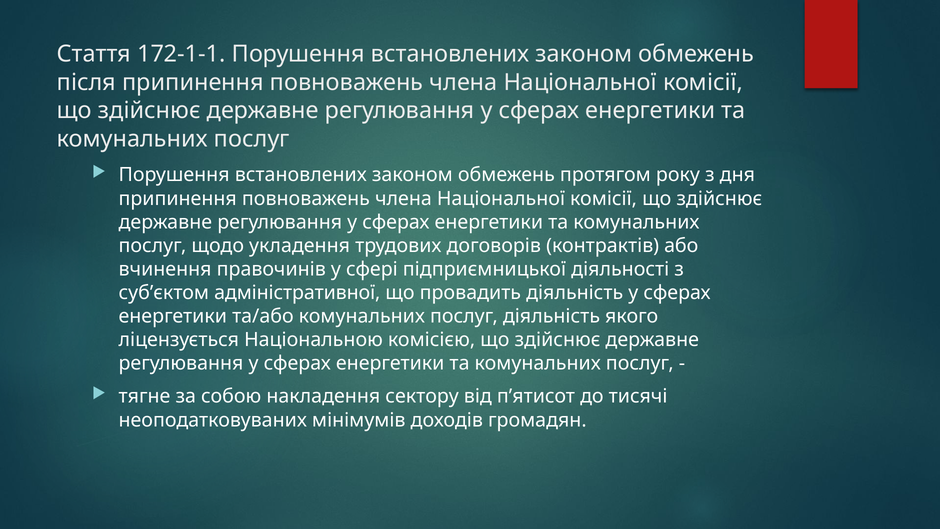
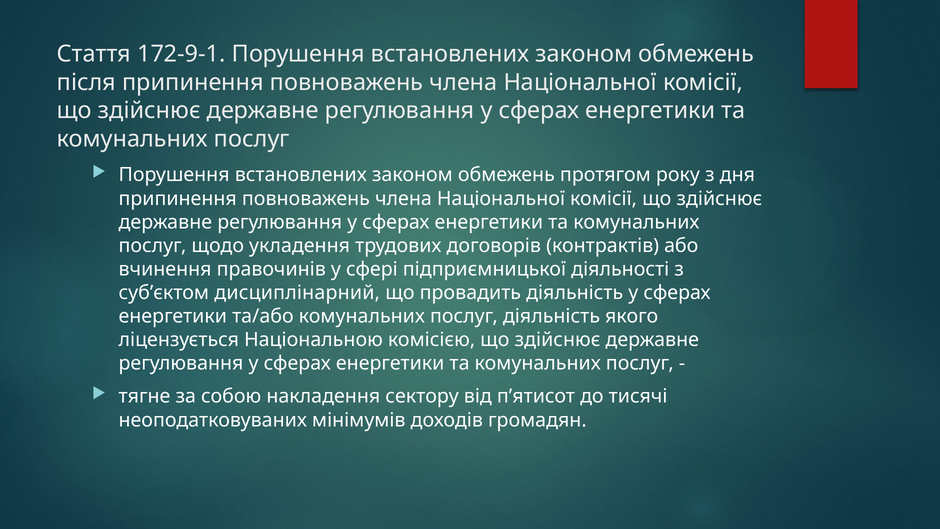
172-1-1: 172-1-1 -> 172-9-1 (181, 54)
адміністративної: адміністративної -> дисциплінарний (297, 292)
